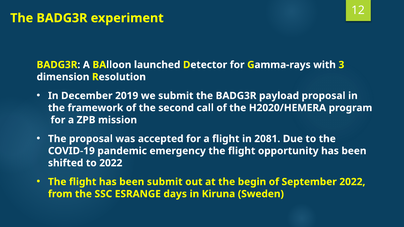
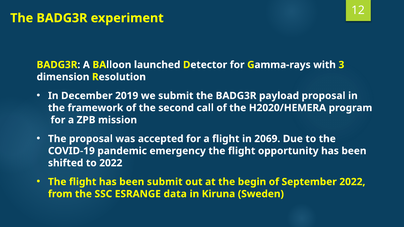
2081: 2081 -> 2069 (267, 139)
days: days -> data (175, 194)
